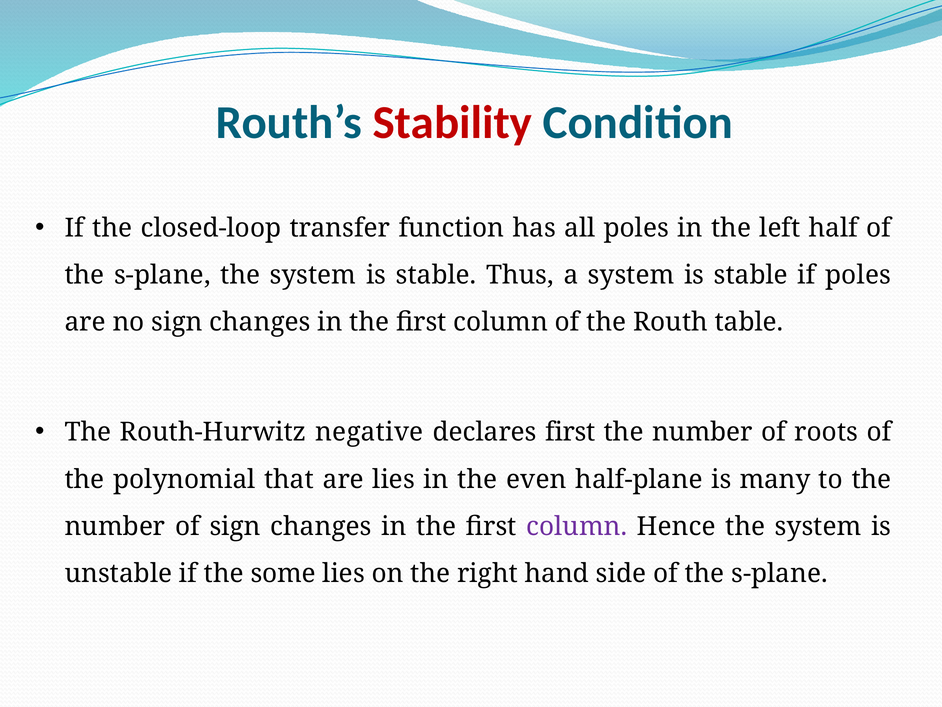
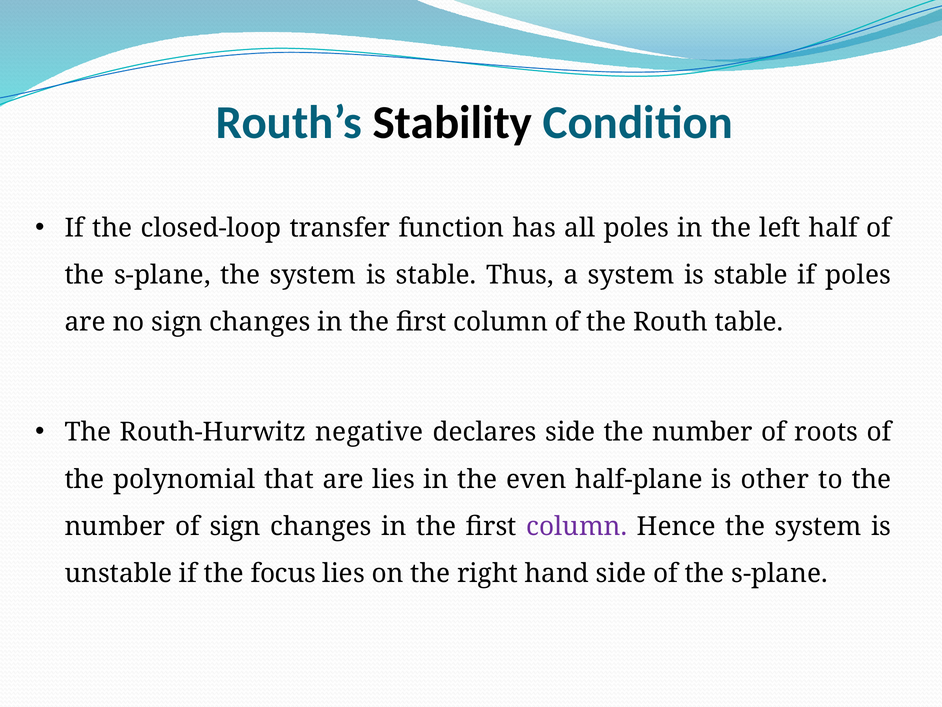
Stability colour: red -> black (452, 122)
declares first: first -> side (570, 432)
many: many -> other (775, 479)
some: some -> focus (283, 573)
